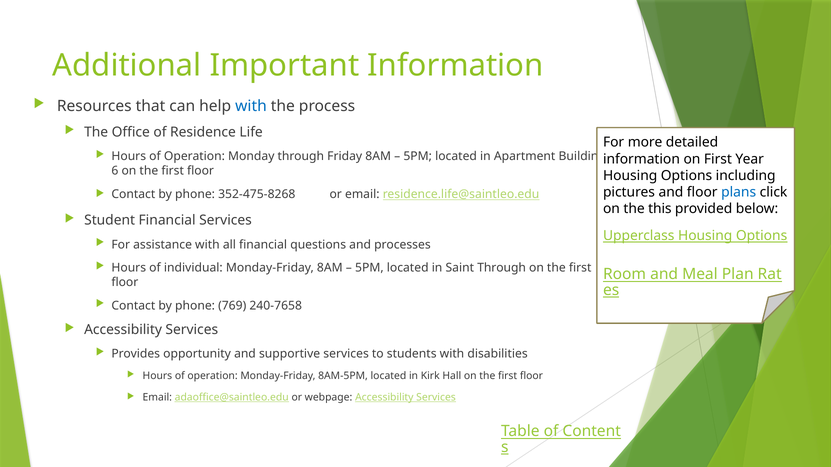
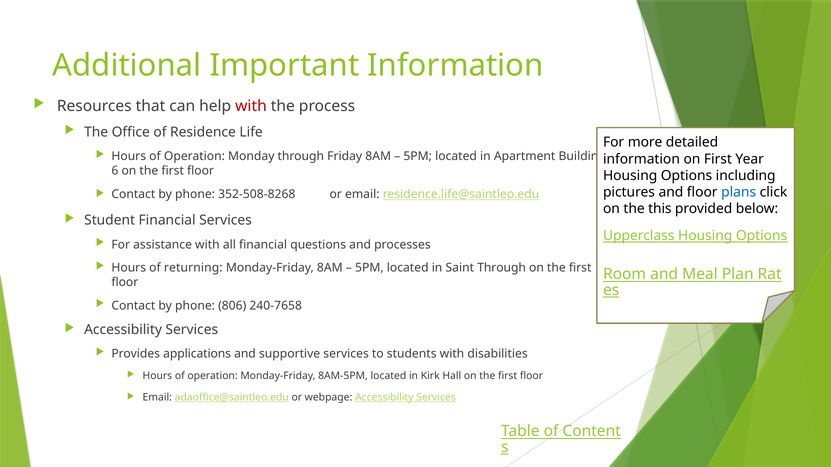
with colour: blue -> red (251, 106)
352-475-8268: 352-475-8268 -> 352-508-8268 (257, 194)
individual: individual -> returning (193, 268)
769: 769 -> 806 (232, 306)
opportunity: opportunity -> applications (197, 354)
